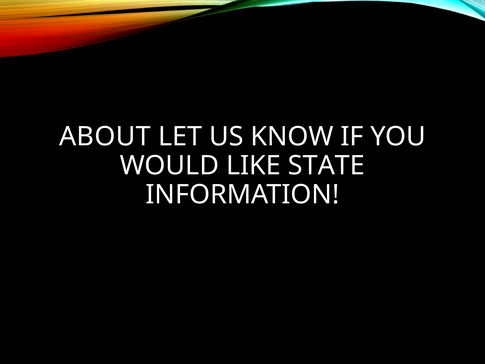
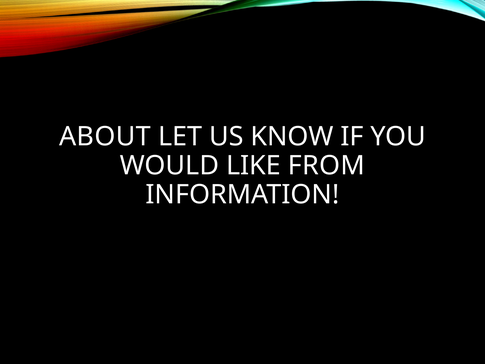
STATE: STATE -> FROM (326, 166)
